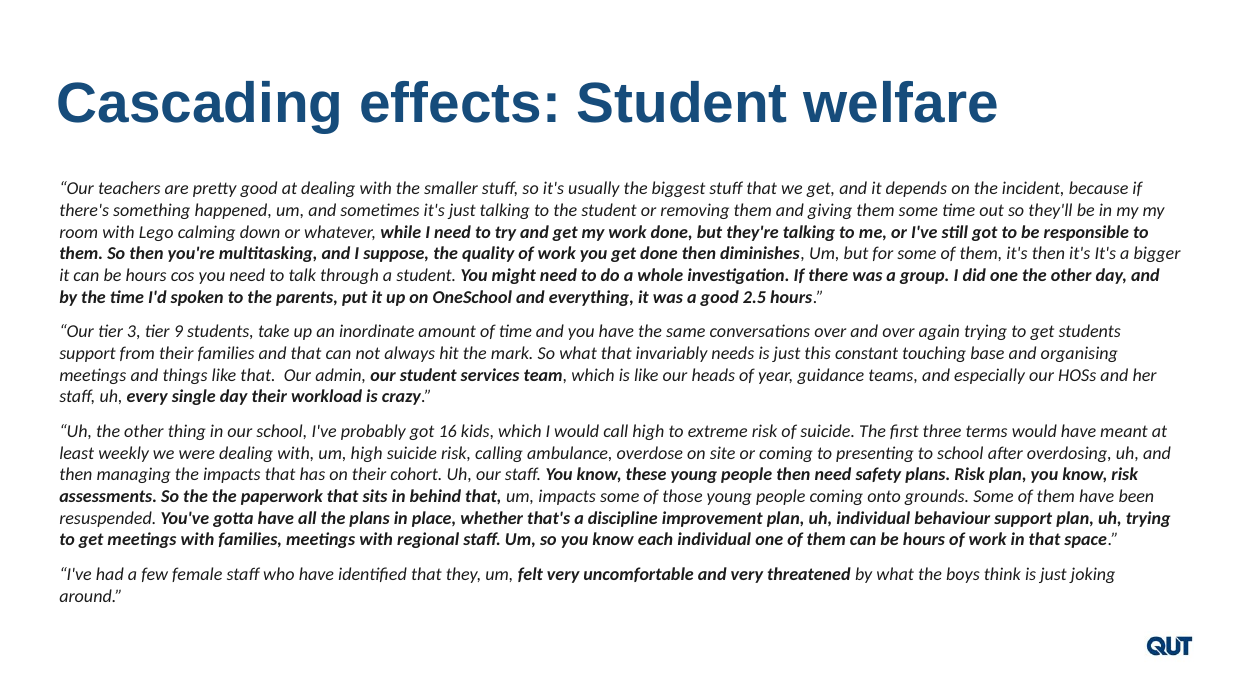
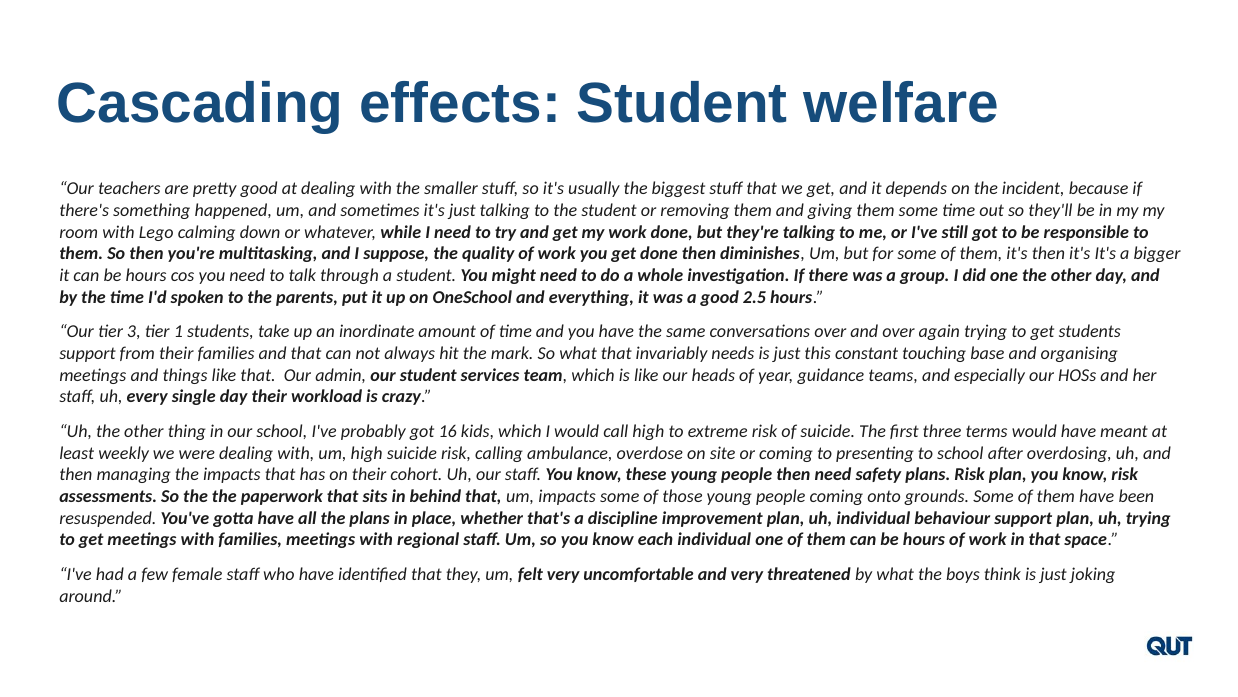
9: 9 -> 1 (178, 332)
